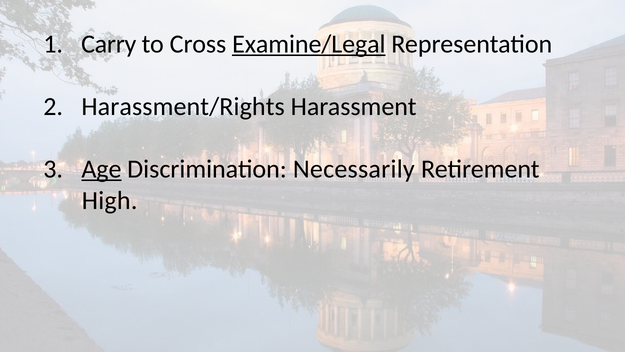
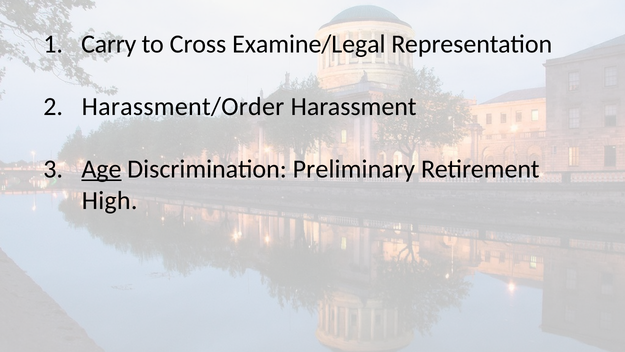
Examine/Legal underline: present -> none (309, 44)
Harassment/Rights: Harassment/Rights -> Harassment/Order (183, 106)
Necessarily: Necessarily -> Preliminary (354, 169)
